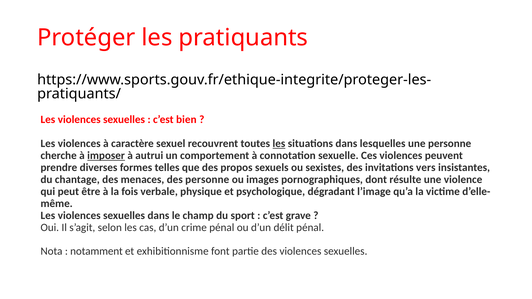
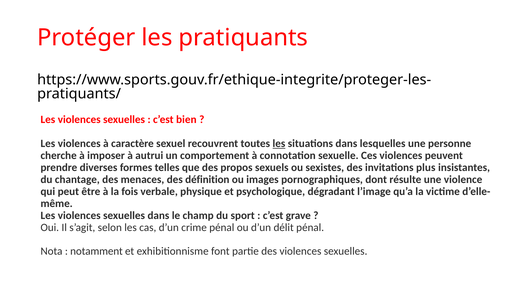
imposer underline: present -> none (106, 156)
vers: vers -> plus (426, 168)
des personne: personne -> définition (207, 180)
